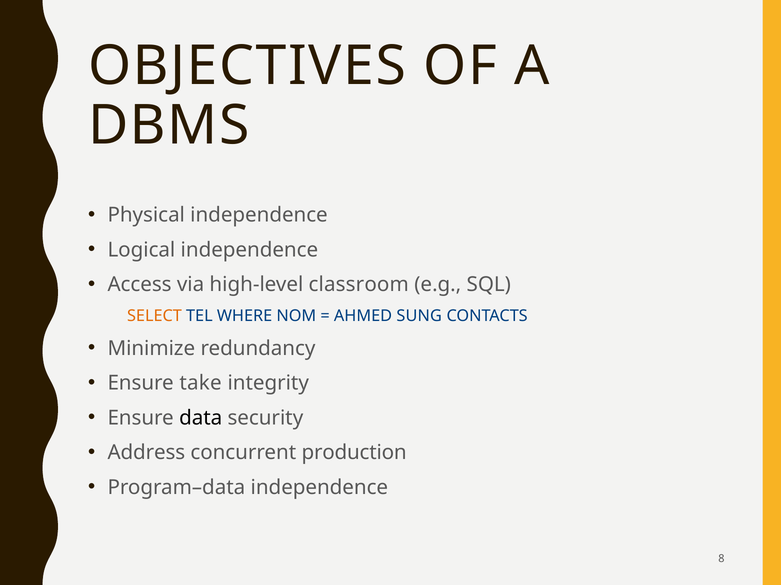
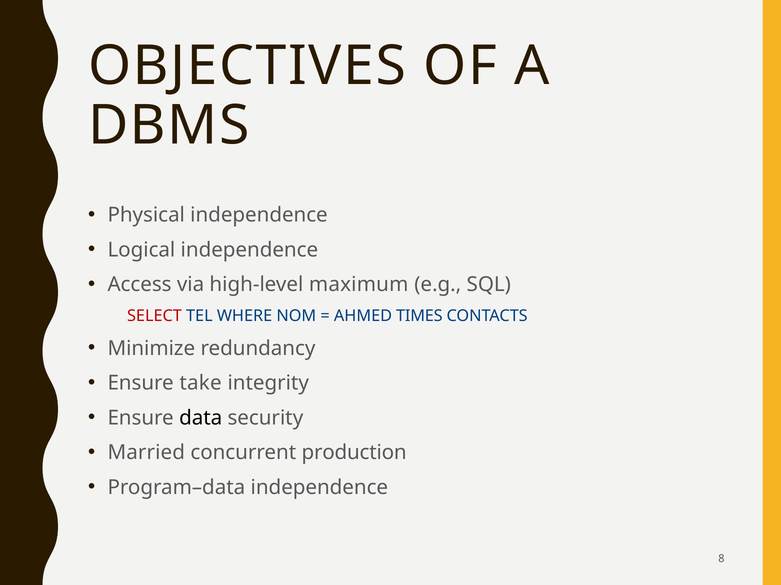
classroom: classroom -> maximum (359, 285)
SELECT colour: orange -> red (154, 316)
SUNG: SUNG -> TIMES (419, 316)
Address: Address -> Married (146, 453)
